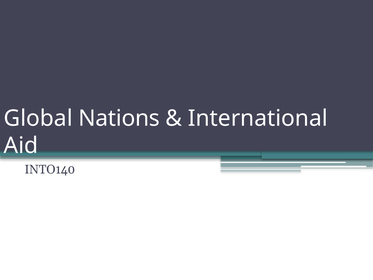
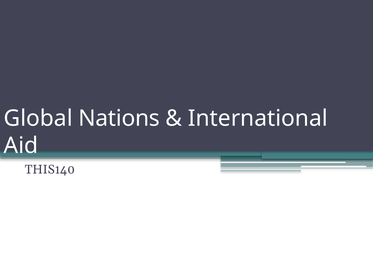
INTO140: INTO140 -> THIS140 (50, 169)
